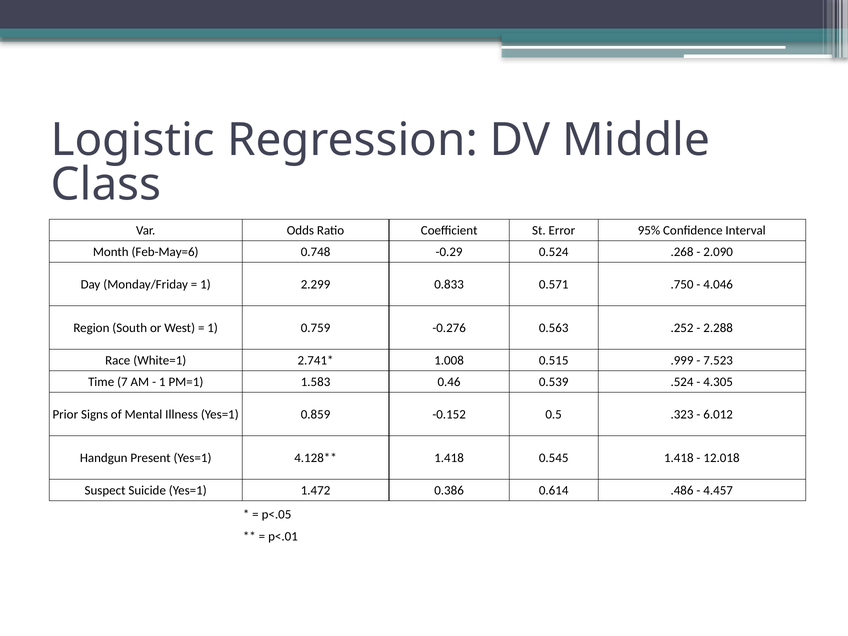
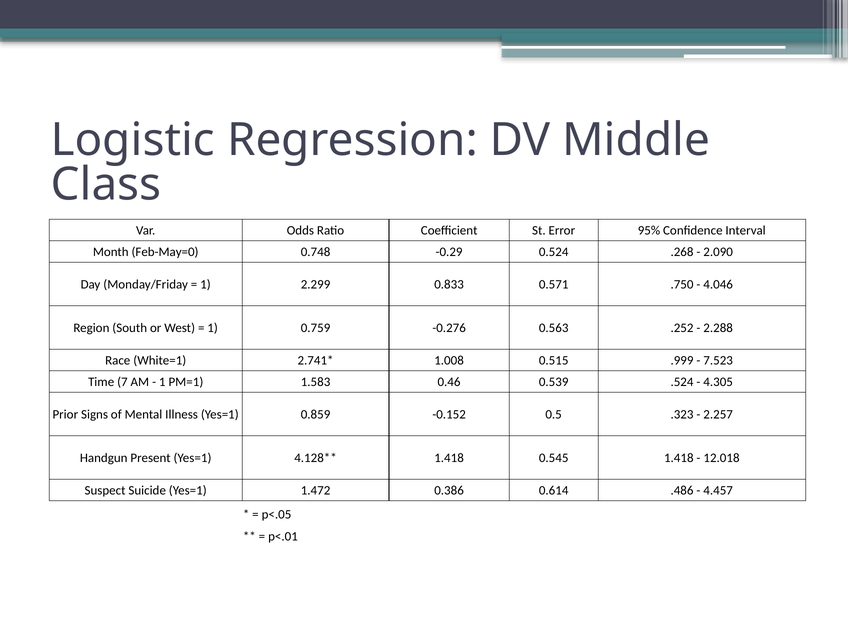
Feb-May=6: Feb-May=6 -> Feb-May=0 (165, 252)
6.012: 6.012 -> 2.257 (718, 415)
